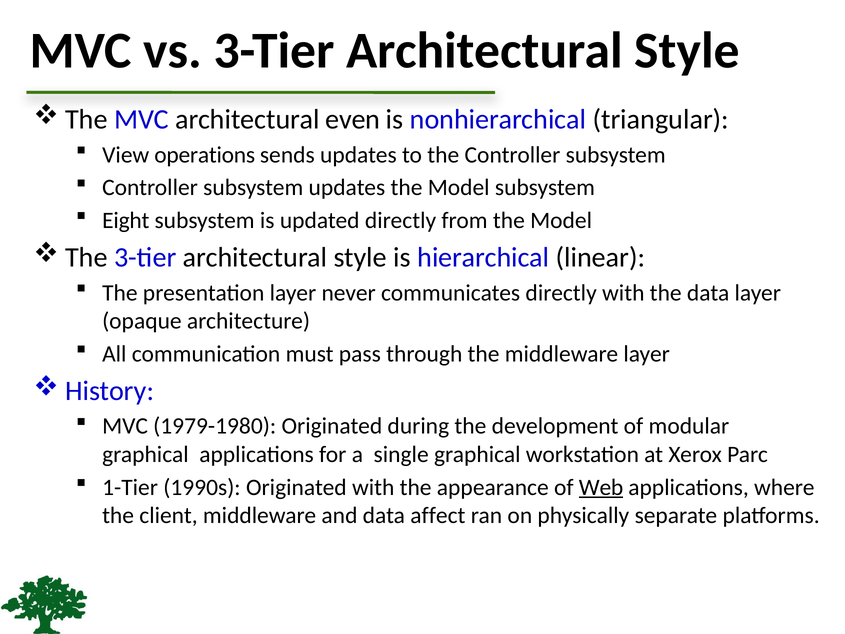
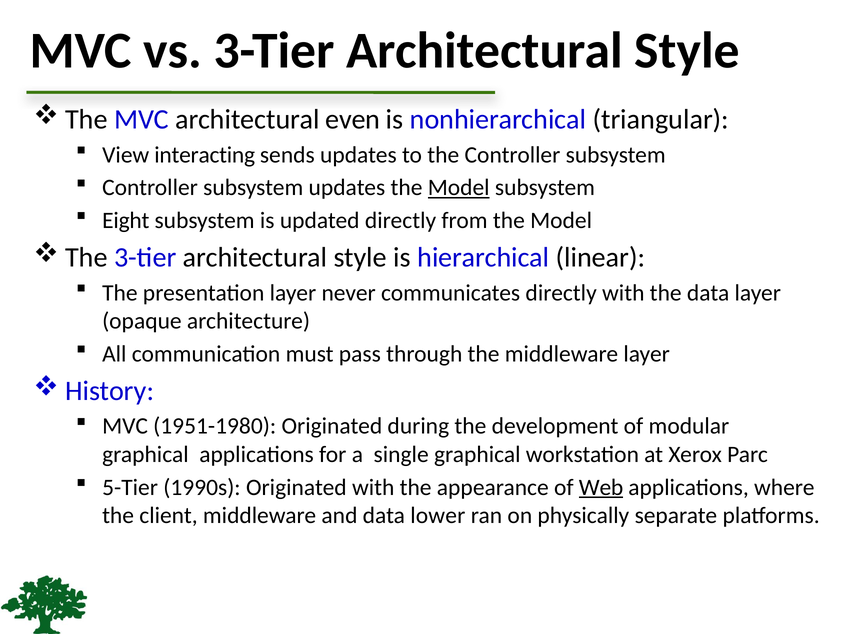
operations: operations -> interacting (205, 155)
Model underline: none -> present (459, 188)
1979-1980: 1979-1980 -> 1951-1980 (215, 426)
1-Tier: 1-Tier -> 5-Tier (130, 487)
affect: affect -> lower (438, 515)
